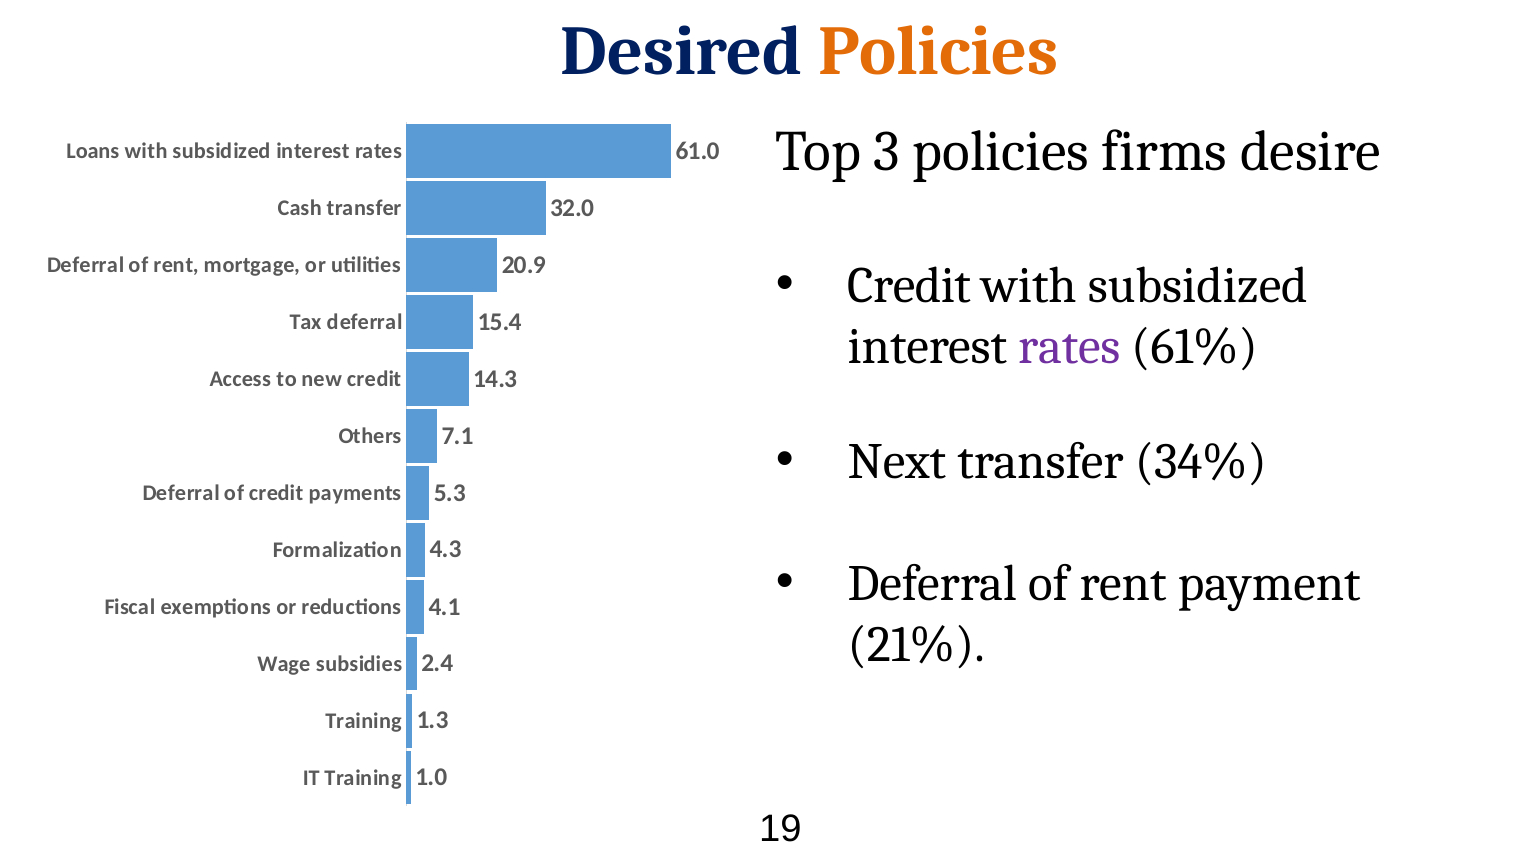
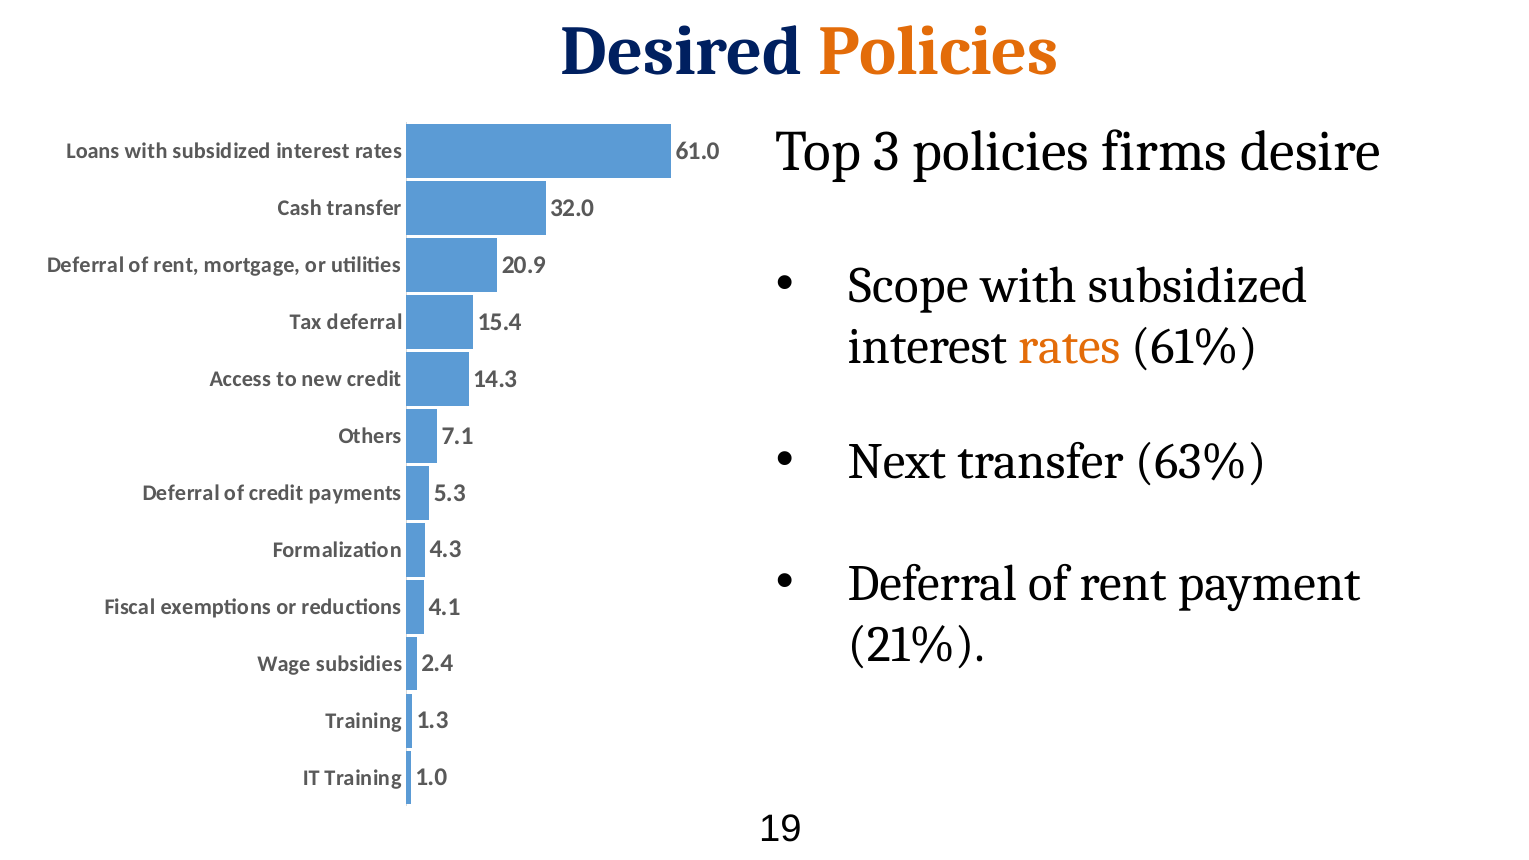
Credit: Credit -> Scope (909, 285)
rates colour: purple -> orange (1069, 347)
34%: 34% -> 63% (1201, 461)
